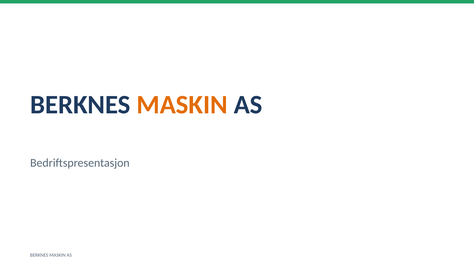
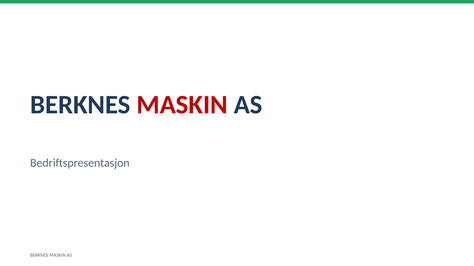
MASKIN colour: orange -> red (182, 105)
